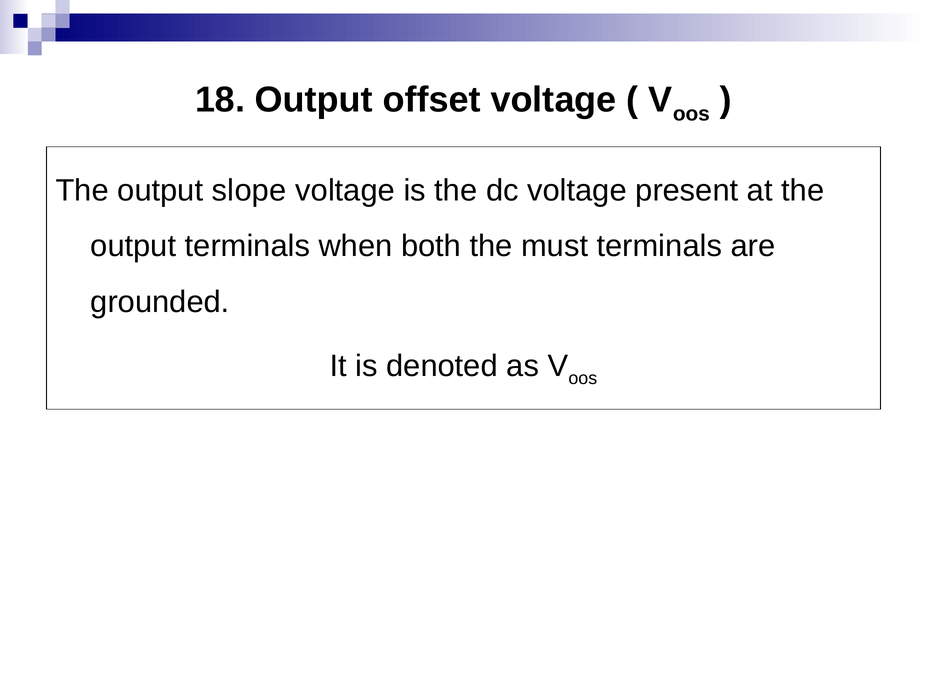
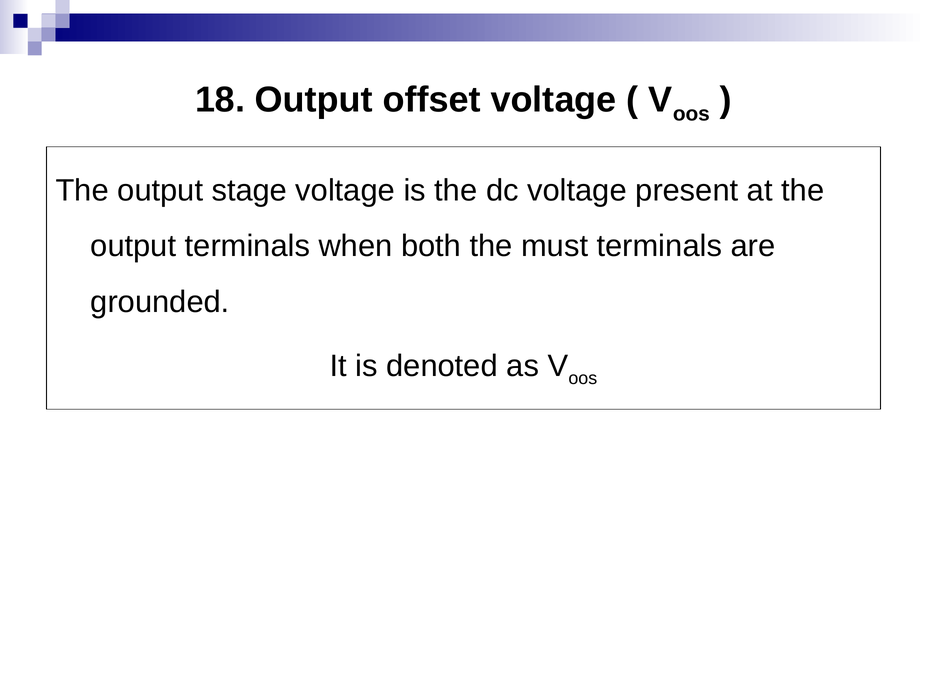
slope: slope -> stage (249, 191)
